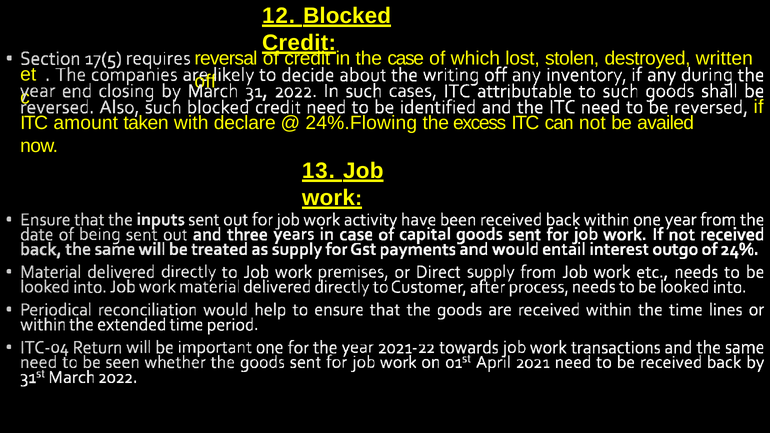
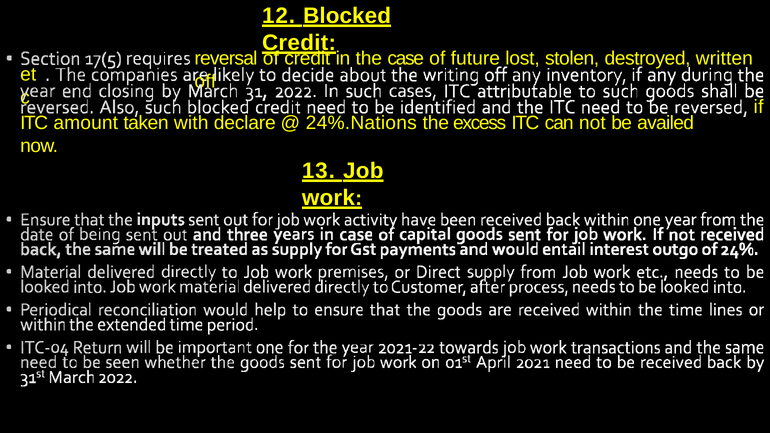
which: which -> future (475, 58)
24%.Flowing: 24%.Flowing -> 24%.Nations (361, 123)
